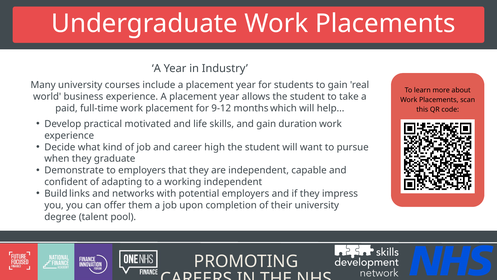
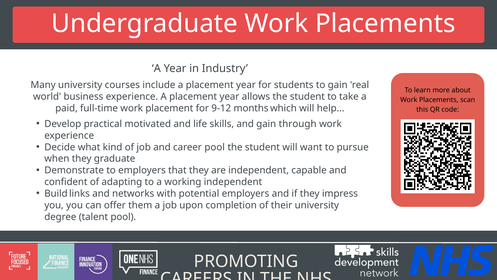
duration: duration -> through (298, 124)
career high: high -> pool (215, 147)
